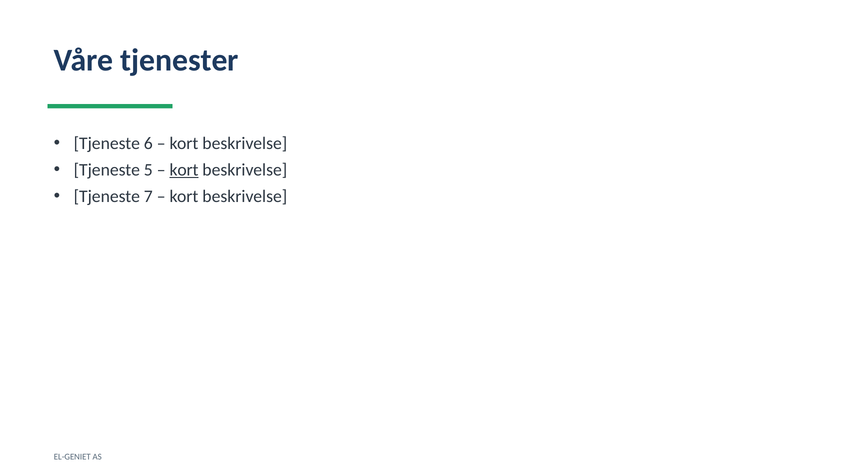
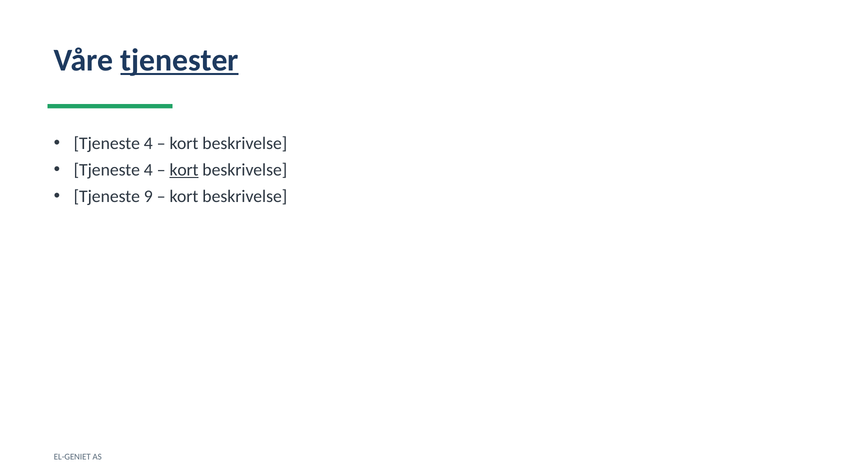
tjenester underline: none -> present (180, 60)
6: 6 -> 4 (148, 143)
5: 5 -> 4 (148, 170)
7: 7 -> 9 (148, 196)
